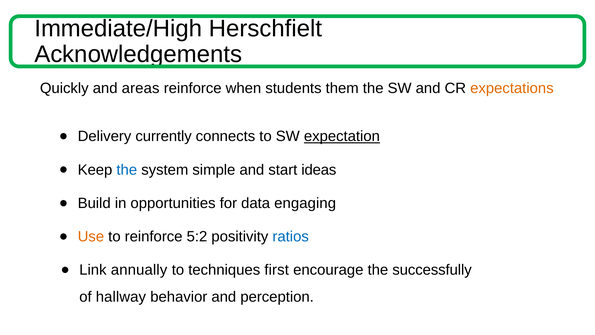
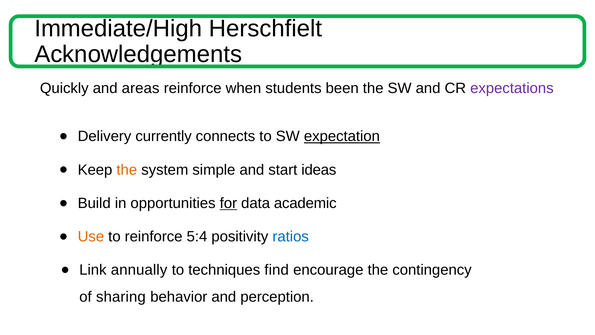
them: them -> been (342, 88)
expectations colour: orange -> purple (512, 88)
the colour: blue -> orange (127, 170)
for underline: none -> present (228, 203)
engaging: engaging -> academic (305, 203)
5:2: 5:2 -> 5:4 (197, 236)
first: first -> find (277, 270)
successfully: successfully -> contingency (432, 270)
hallway: hallway -> sharing (121, 297)
